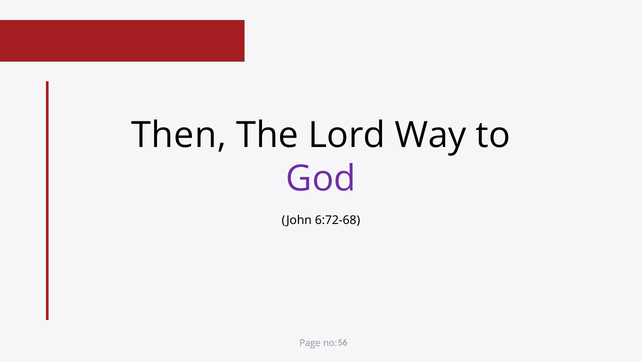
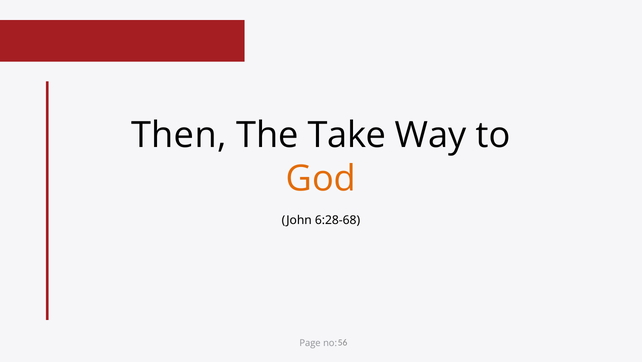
Lord: Lord -> Take (347, 135)
God colour: purple -> orange (321, 179)
6:72-68: 6:72-68 -> 6:28-68 (338, 220)
